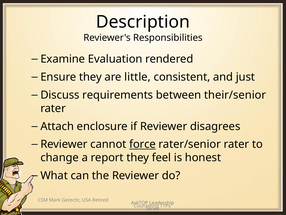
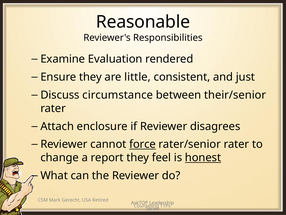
Description: Description -> Reasonable (143, 22)
requirements: requirements -> circumstance (118, 95)
honest underline: none -> present (203, 157)
